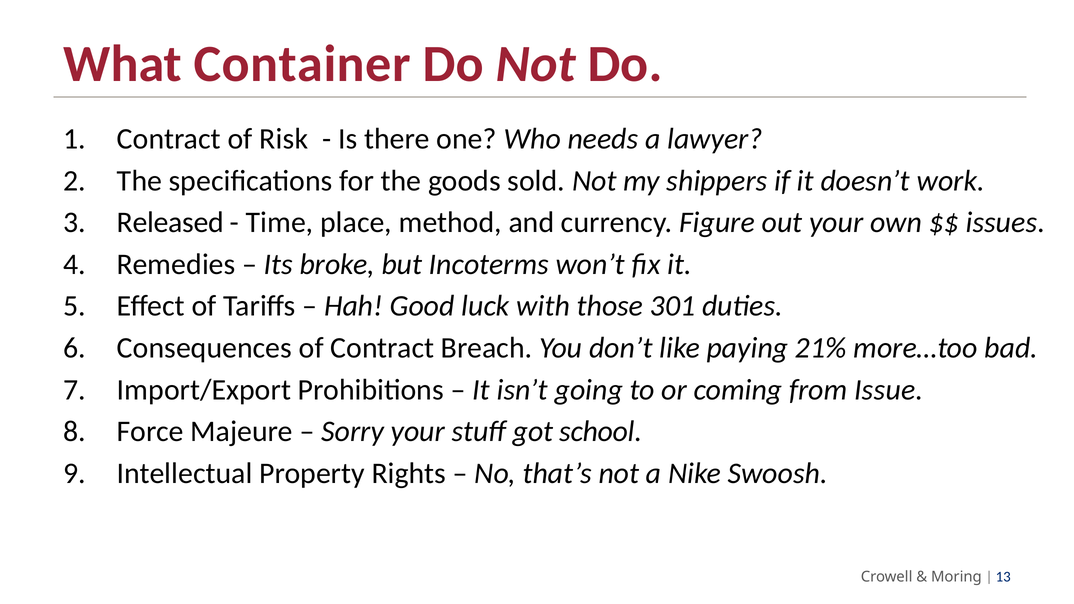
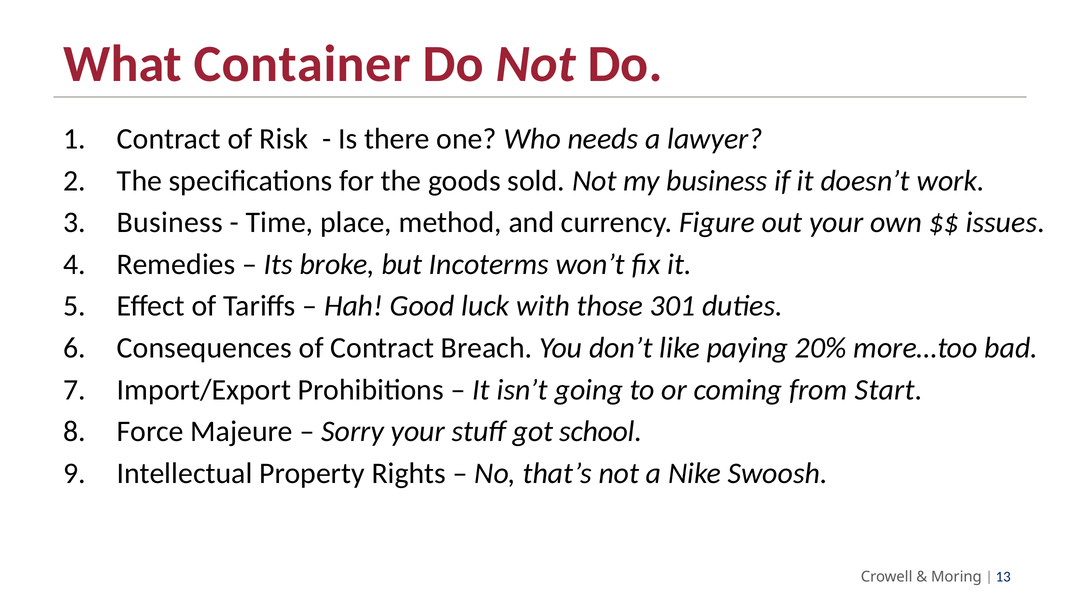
my shippers: shippers -> business (717, 181)
Released: Released -> Business (170, 223)
21%: 21% -> 20% (821, 348)
Issue: Issue -> Start (889, 390)
